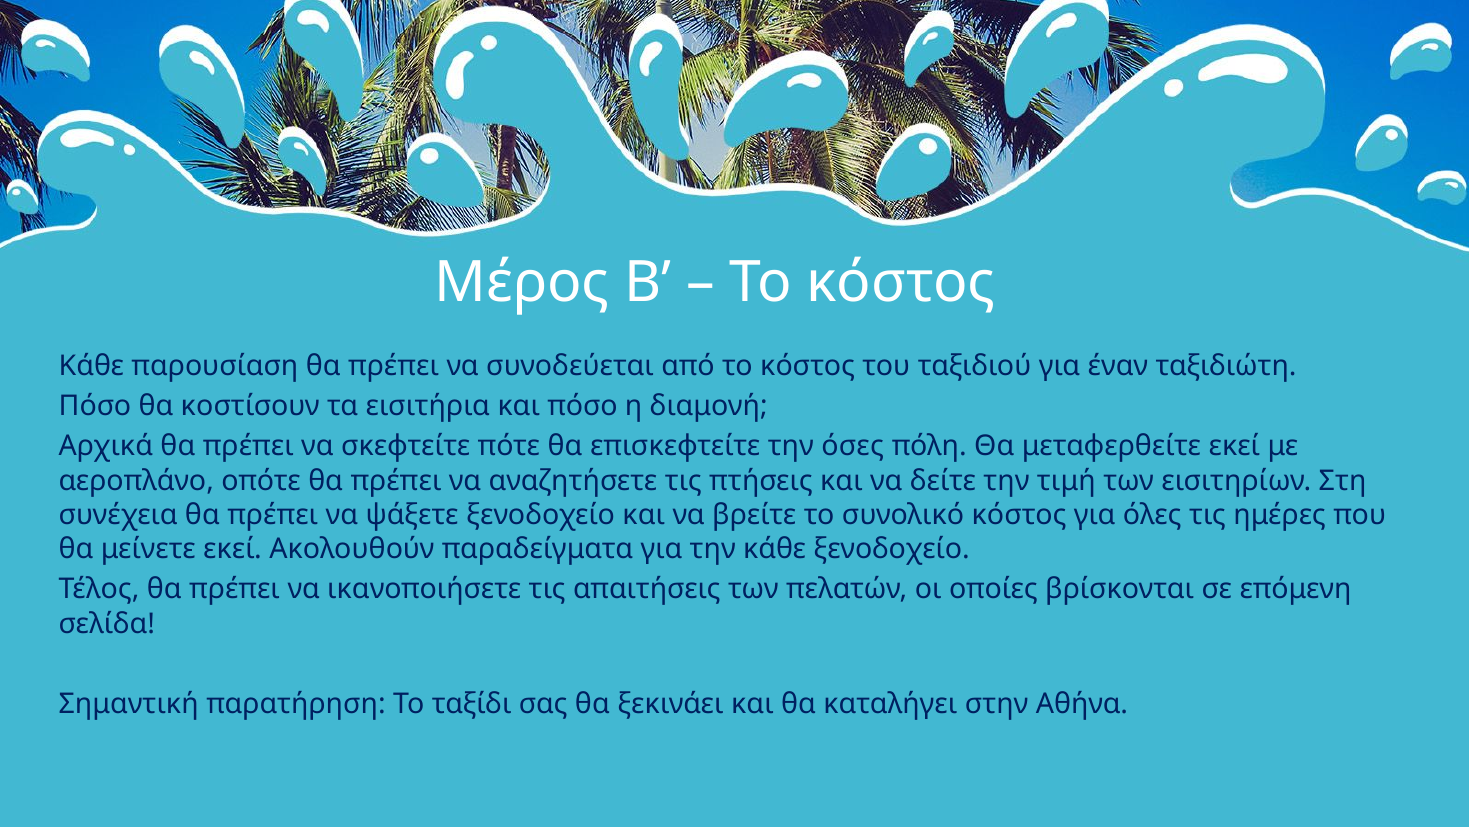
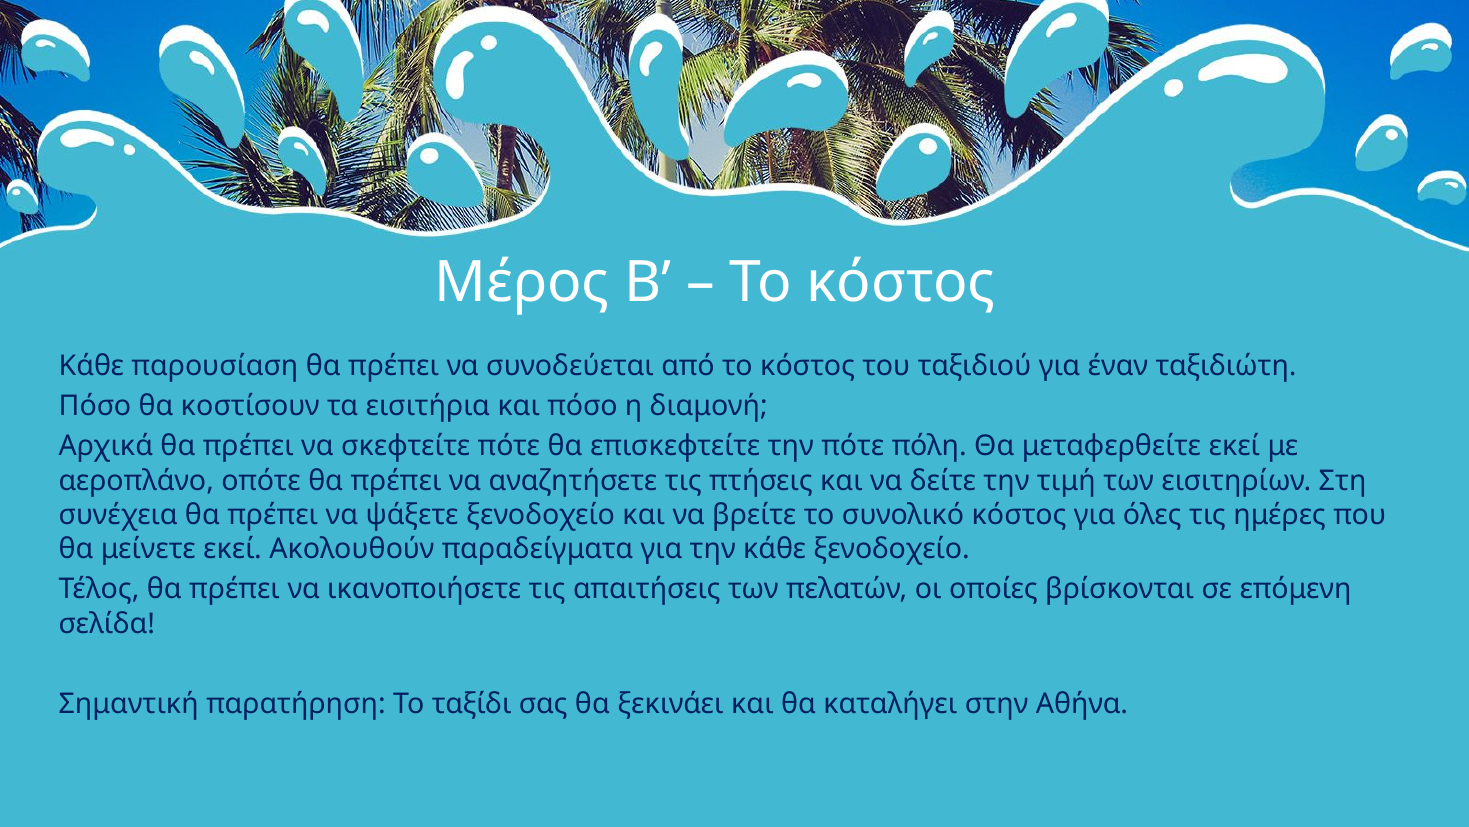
την όσες: όσες -> πότε (853, 446)
